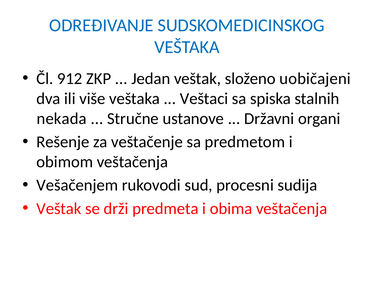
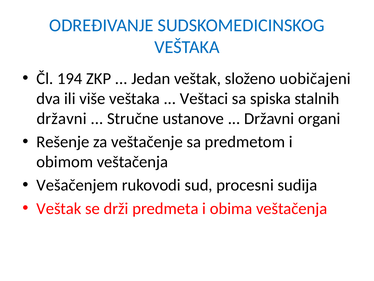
912: 912 -> 194 (70, 78)
nekada: nekada -> državni (62, 118)
